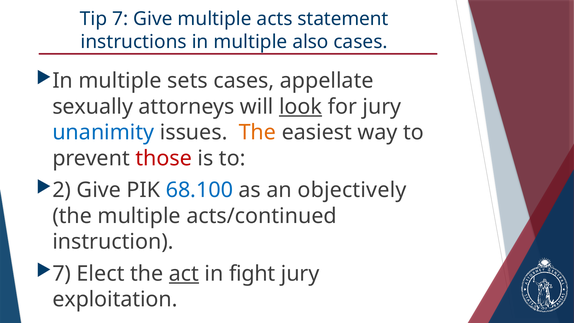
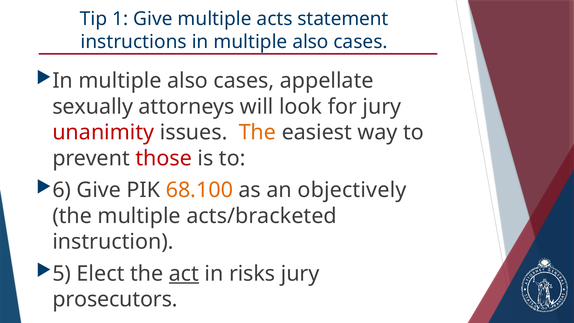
Tip 7: 7 -> 1 (120, 19)
sets: sets -> also (188, 81)
look underline: present -> none (301, 107)
unanimity colour: blue -> red (103, 132)
2: 2 -> 6 (62, 190)
68.100 colour: blue -> orange (199, 190)
acts/continued: acts/continued -> acts/bracketed (262, 216)
7: 7 -> 5 (62, 274)
fight: fight -> risks (252, 274)
exploitation: exploitation -> prosecutors (115, 299)
